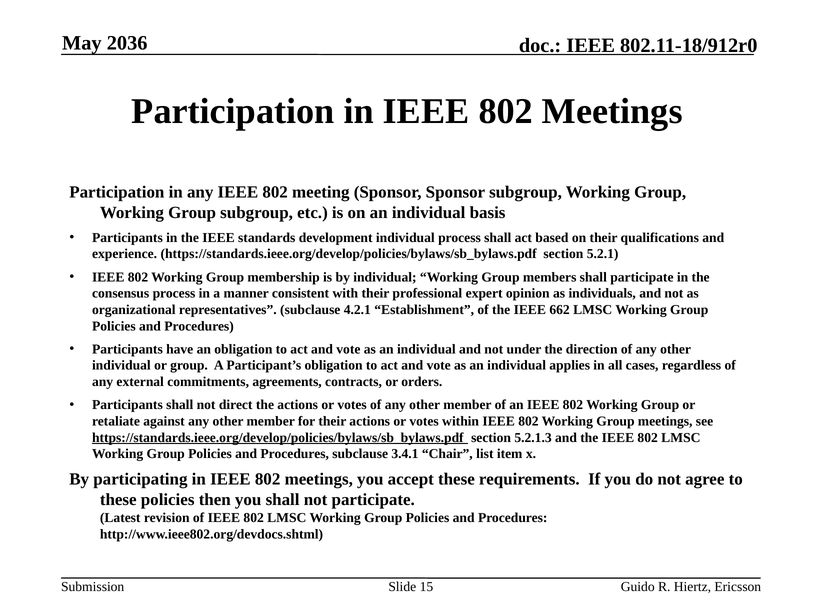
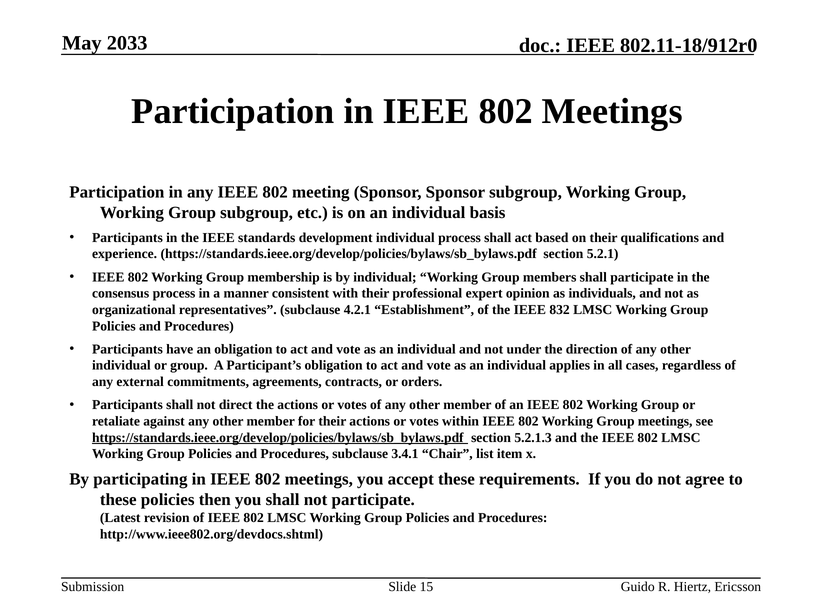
2036: 2036 -> 2033 (127, 43)
662: 662 -> 832 (560, 309)
